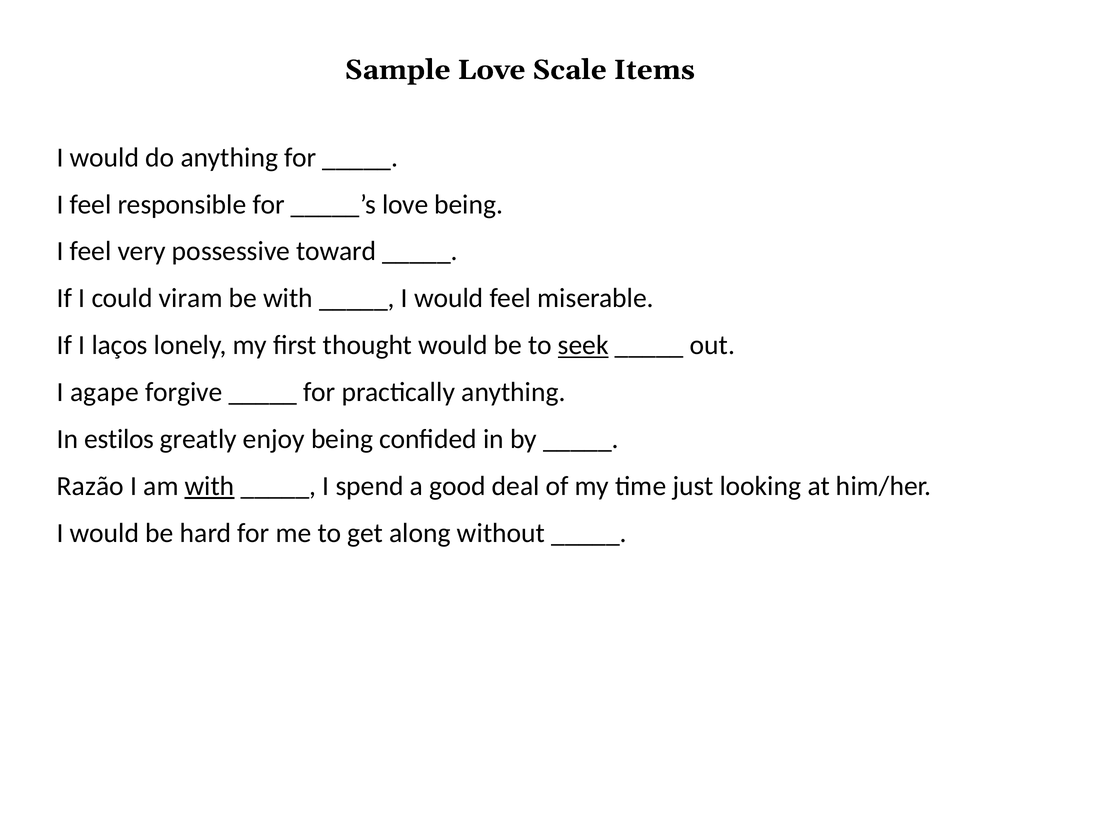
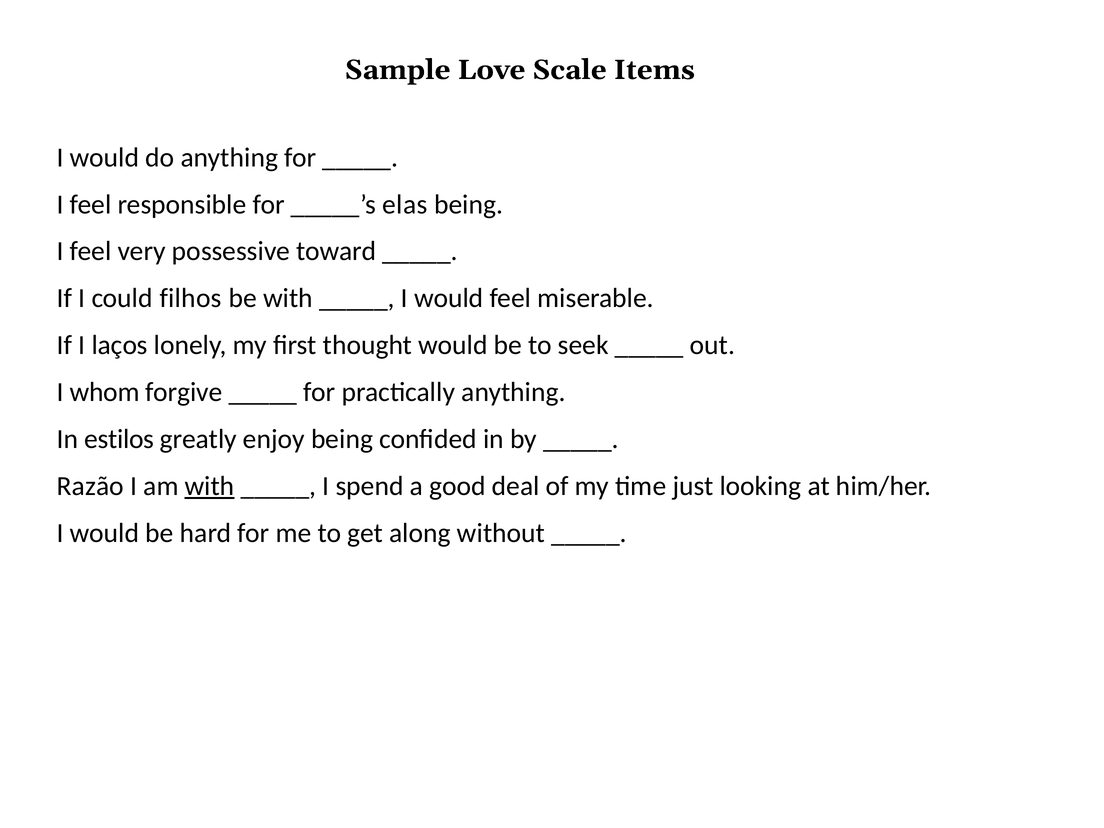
_____’s love: love -> elas (405, 204)
viram: viram -> filhos (191, 298)
seek underline: present -> none (583, 345)
agape: agape -> whom (105, 392)
